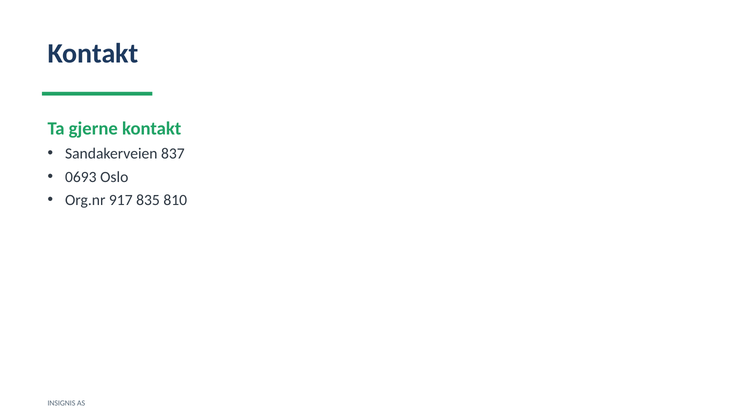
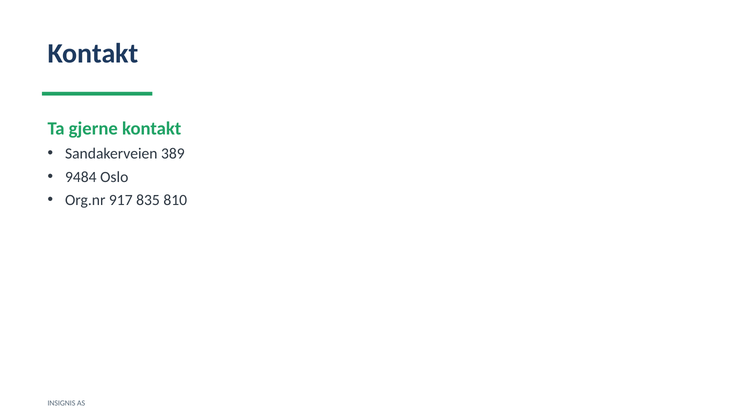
837: 837 -> 389 (173, 154)
0693: 0693 -> 9484 (81, 177)
